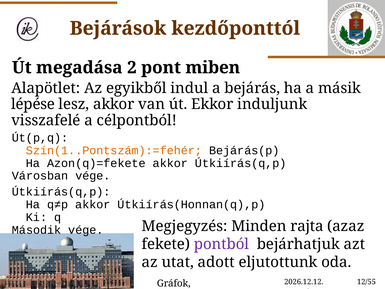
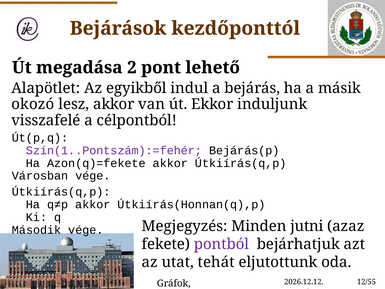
miben: miben -> lehető (213, 68)
lépése: lépése -> okozó (33, 104)
Szín(1..Pontszám):=fehér colour: orange -> purple (114, 150)
rajta: rajta -> jutni (307, 226)
adott: adott -> tehát (216, 262)
